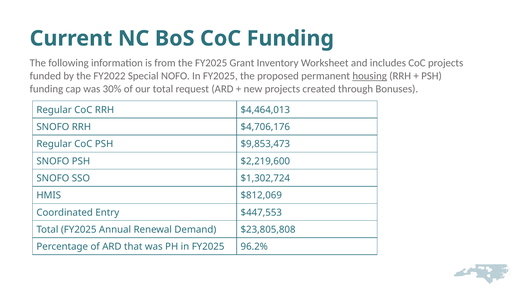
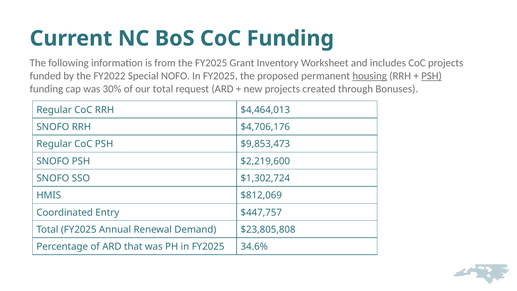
PSH underline: none -> present (432, 76)
$447,553: $447,553 -> $447,757 (261, 212)
96.2%: 96.2% -> 34.6% (254, 247)
